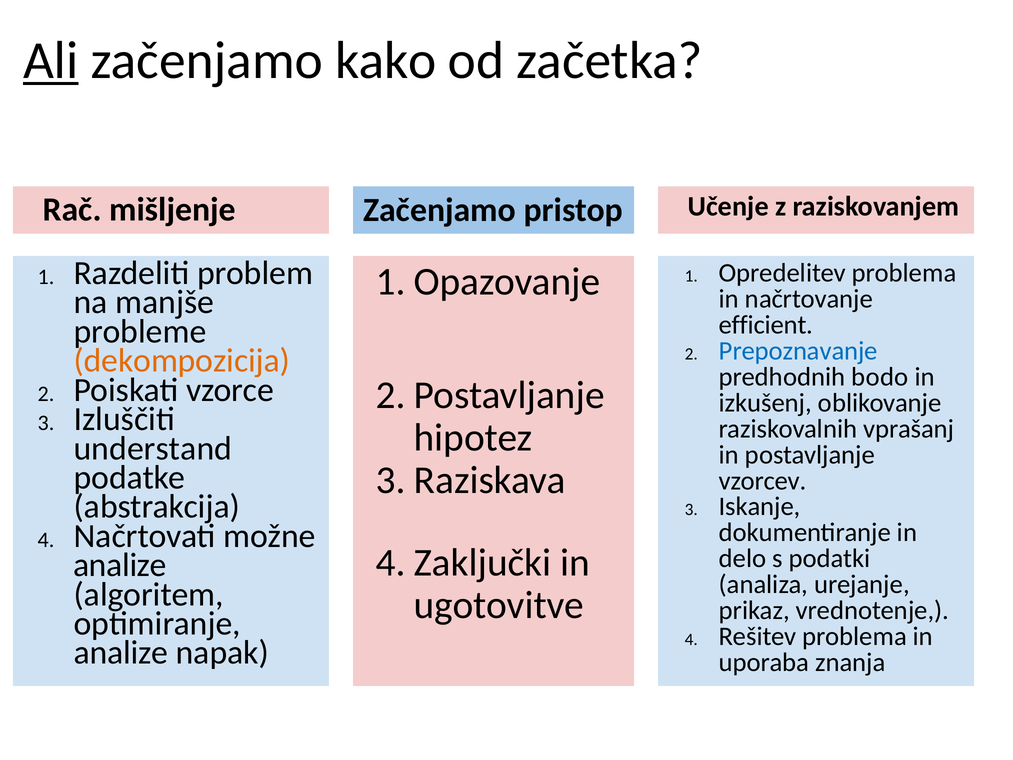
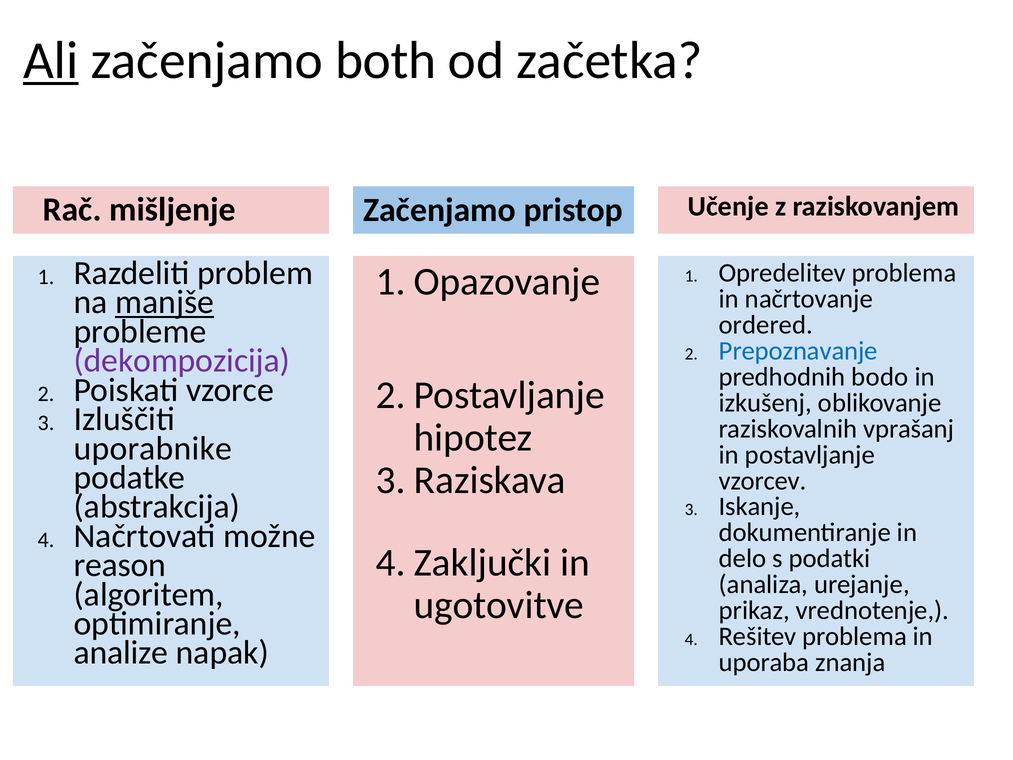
kako: kako -> both (386, 60)
manjše underline: none -> present (165, 302)
efficient: efficient -> ordered (766, 325)
dekompozicija colour: orange -> purple (182, 361)
understand: understand -> uporabnike (153, 448)
analize: analize -> reason (120, 565)
